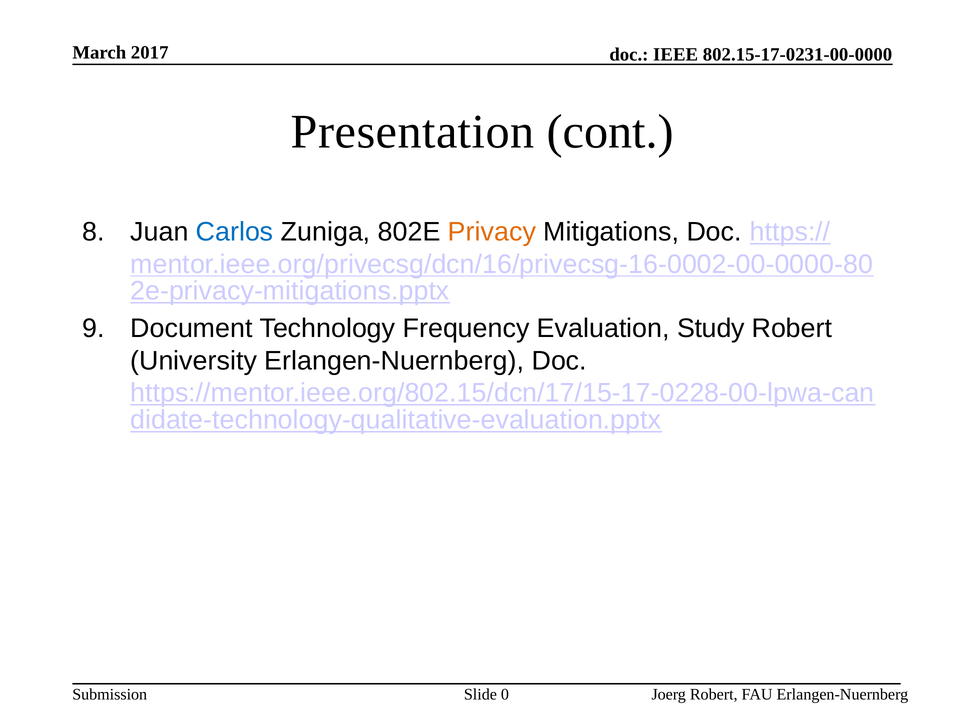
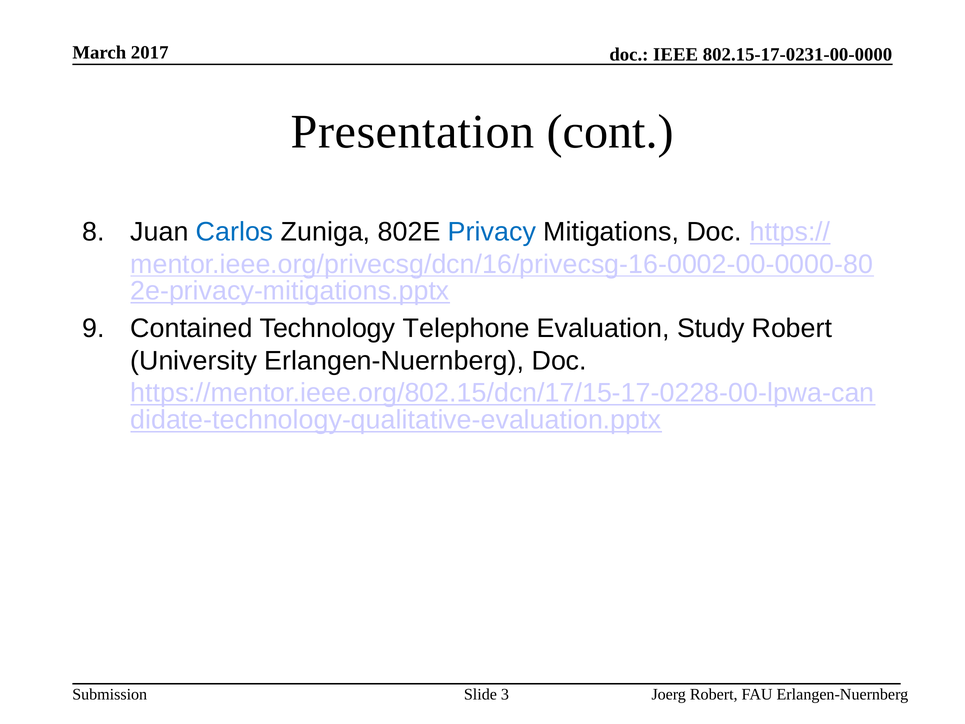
Privacy colour: orange -> blue (492, 232)
Document: Document -> Contained (191, 328)
Frequency: Frequency -> Telephone (466, 328)
0: 0 -> 3 (505, 694)
